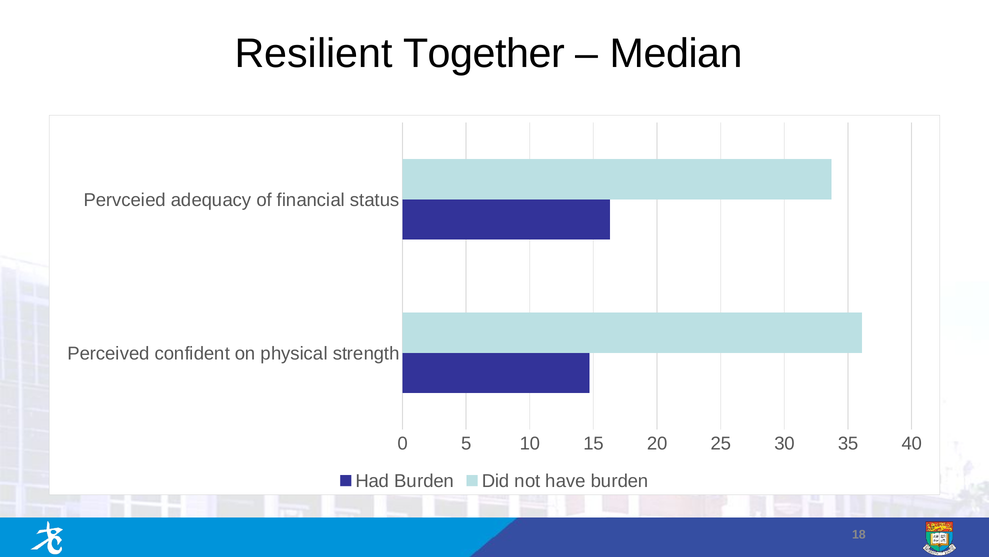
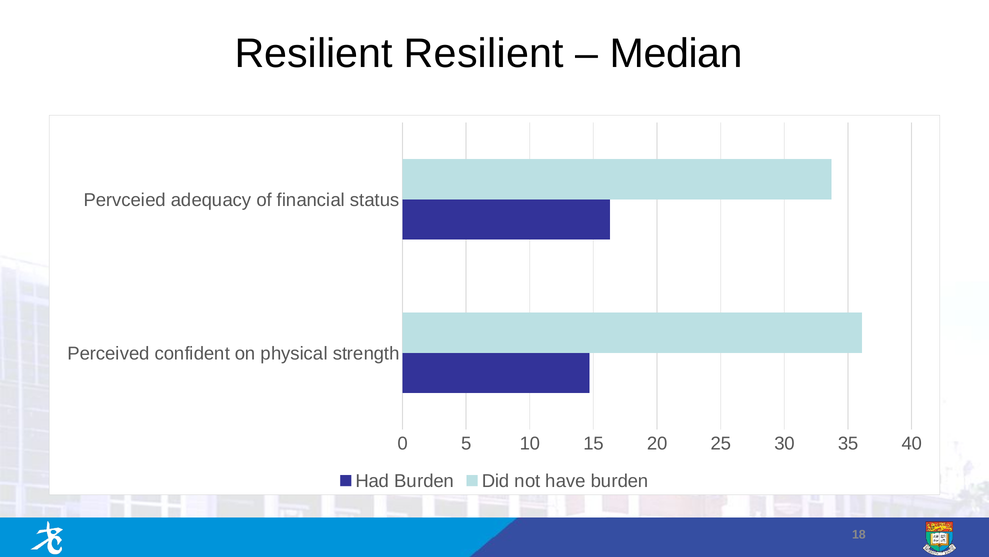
Resilient Together: Together -> Resilient (484, 54)
